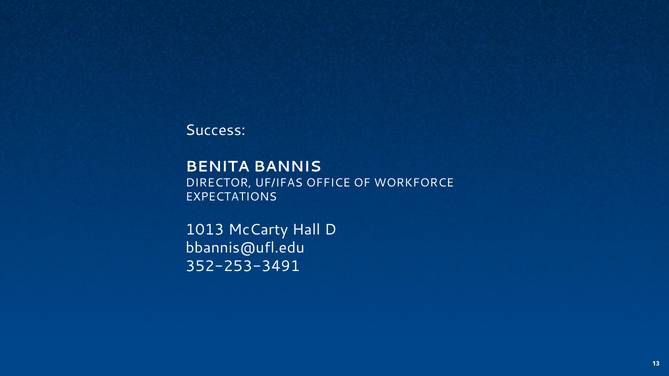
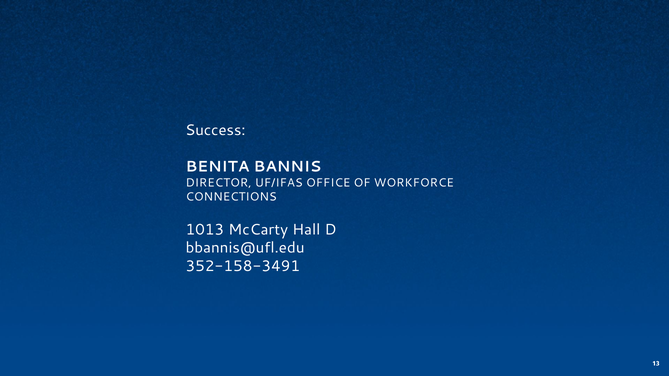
EXPECTATIONS: EXPECTATIONS -> CONNECTIONS (231, 197)
352-253-3491: 352-253-3491 -> 352-158-3491 (243, 266)
